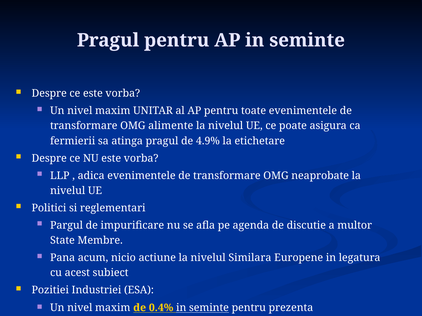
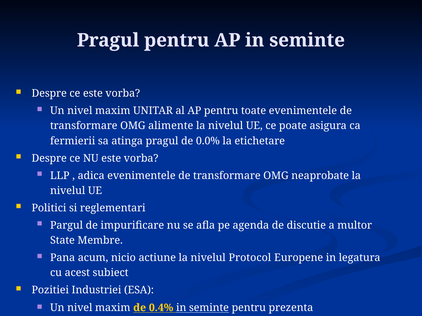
4.9%: 4.9% -> 0.0% (208, 141)
Similara: Similara -> Protocol (250, 258)
